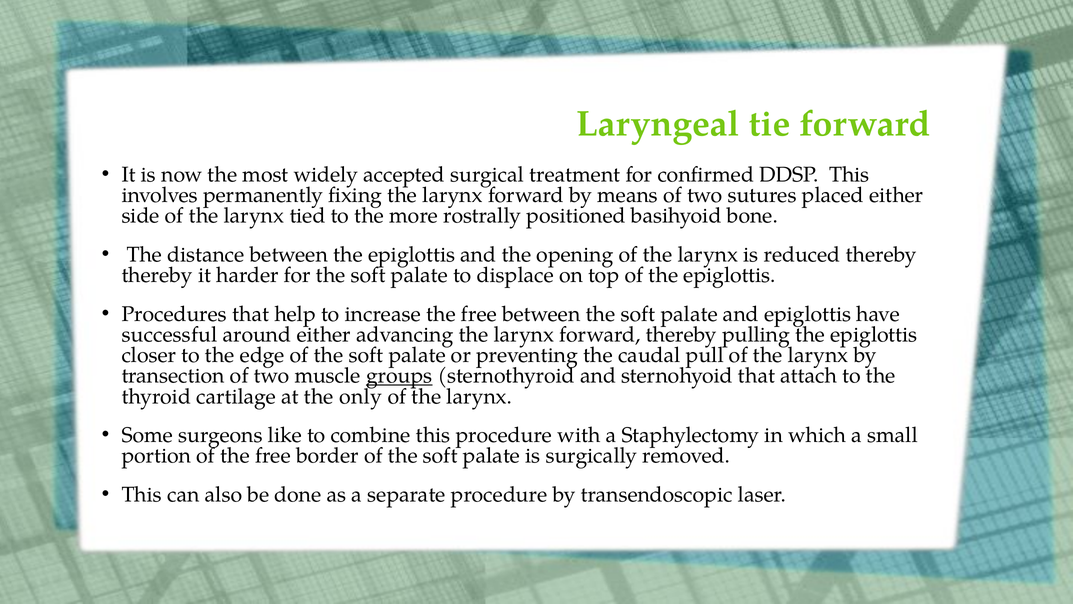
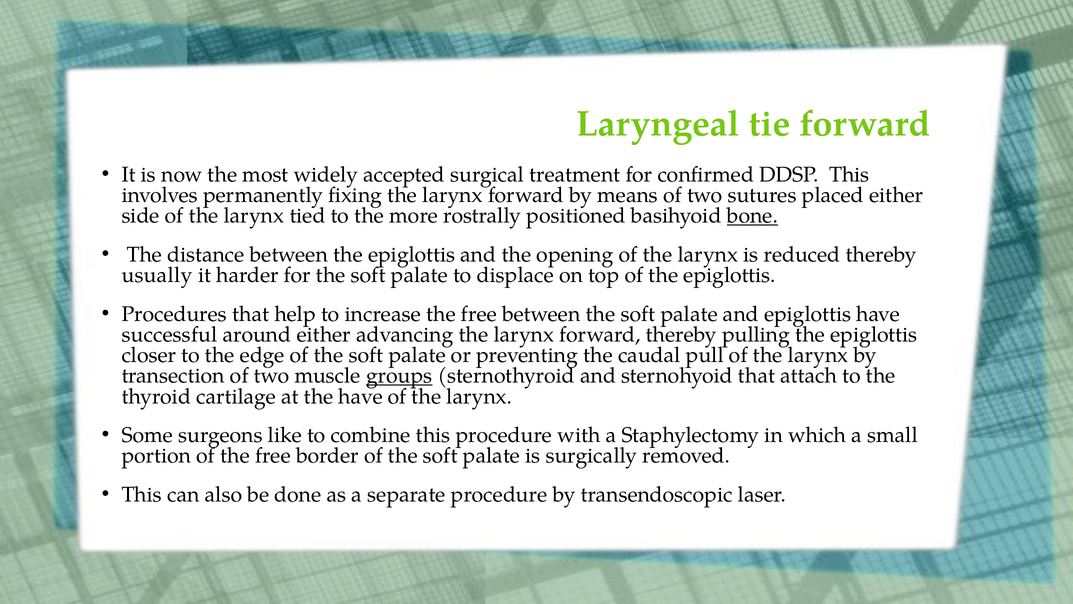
bone underline: none -> present (752, 216)
thereby: thereby -> usually (157, 275)
the only: only -> have (361, 396)
